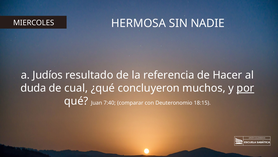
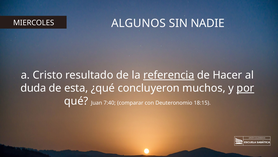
HERMOSA: HERMOSA -> ALGUNOS (138, 23)
Judíos: Judíos -> Cristo (48, 75)
referencia underline: none -> present (169, 75)
cual: cual -> esta (76, 88)
